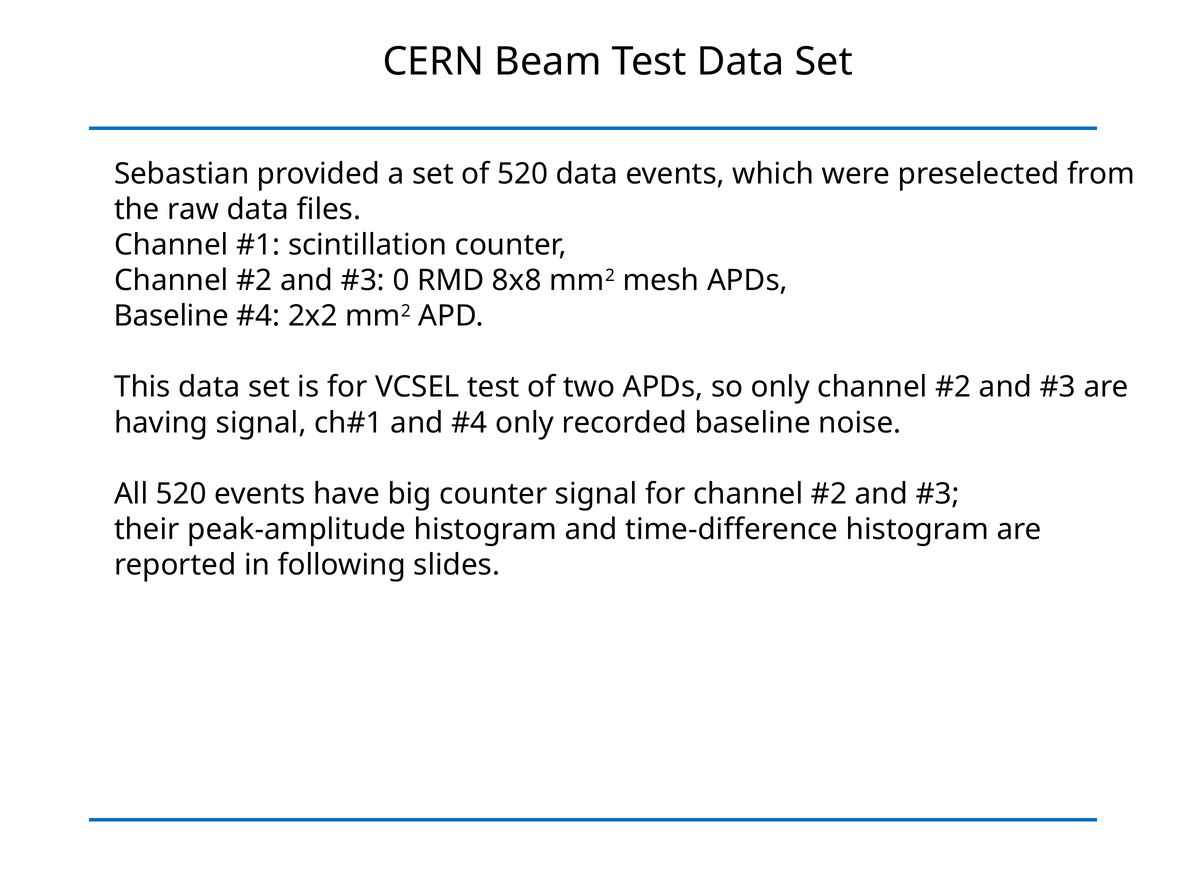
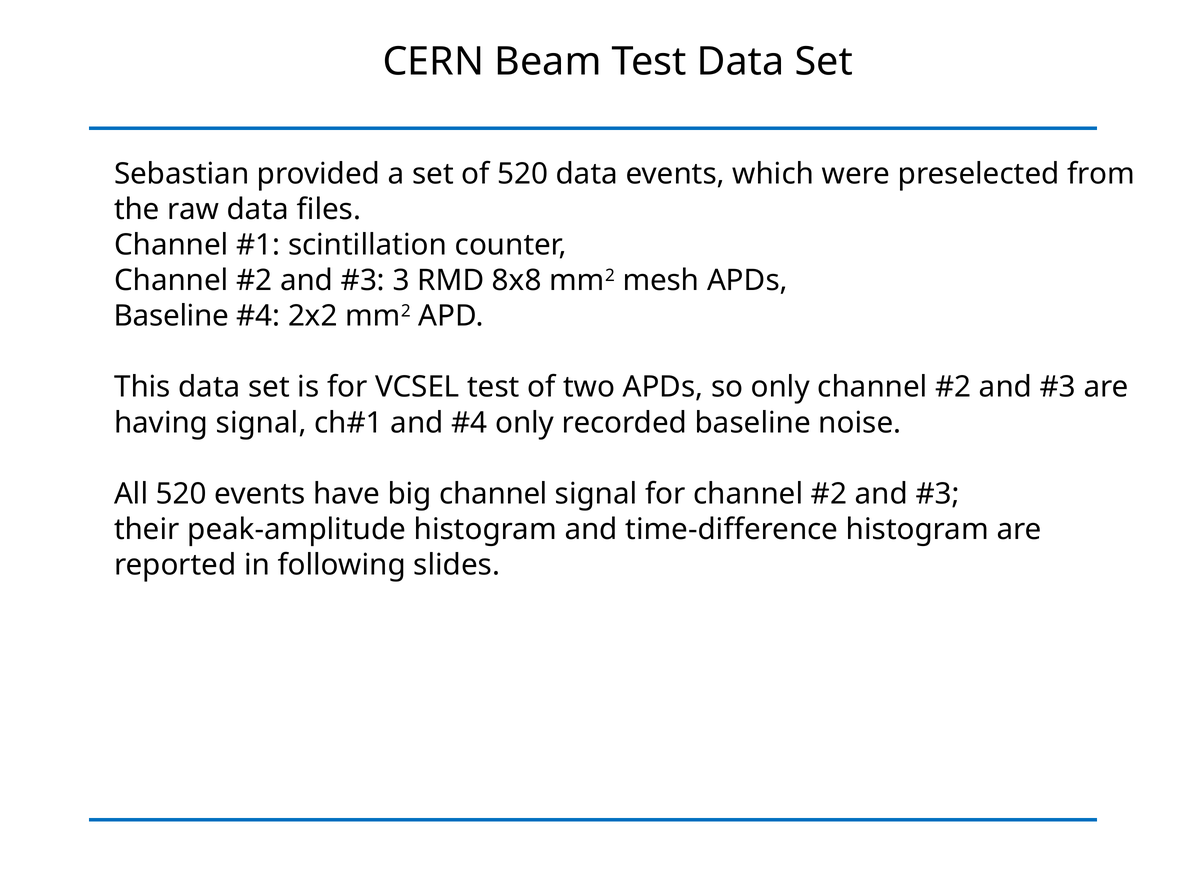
0: 0 -> 3 (401, 281)
big counter: counter -> channel (493, 494)
